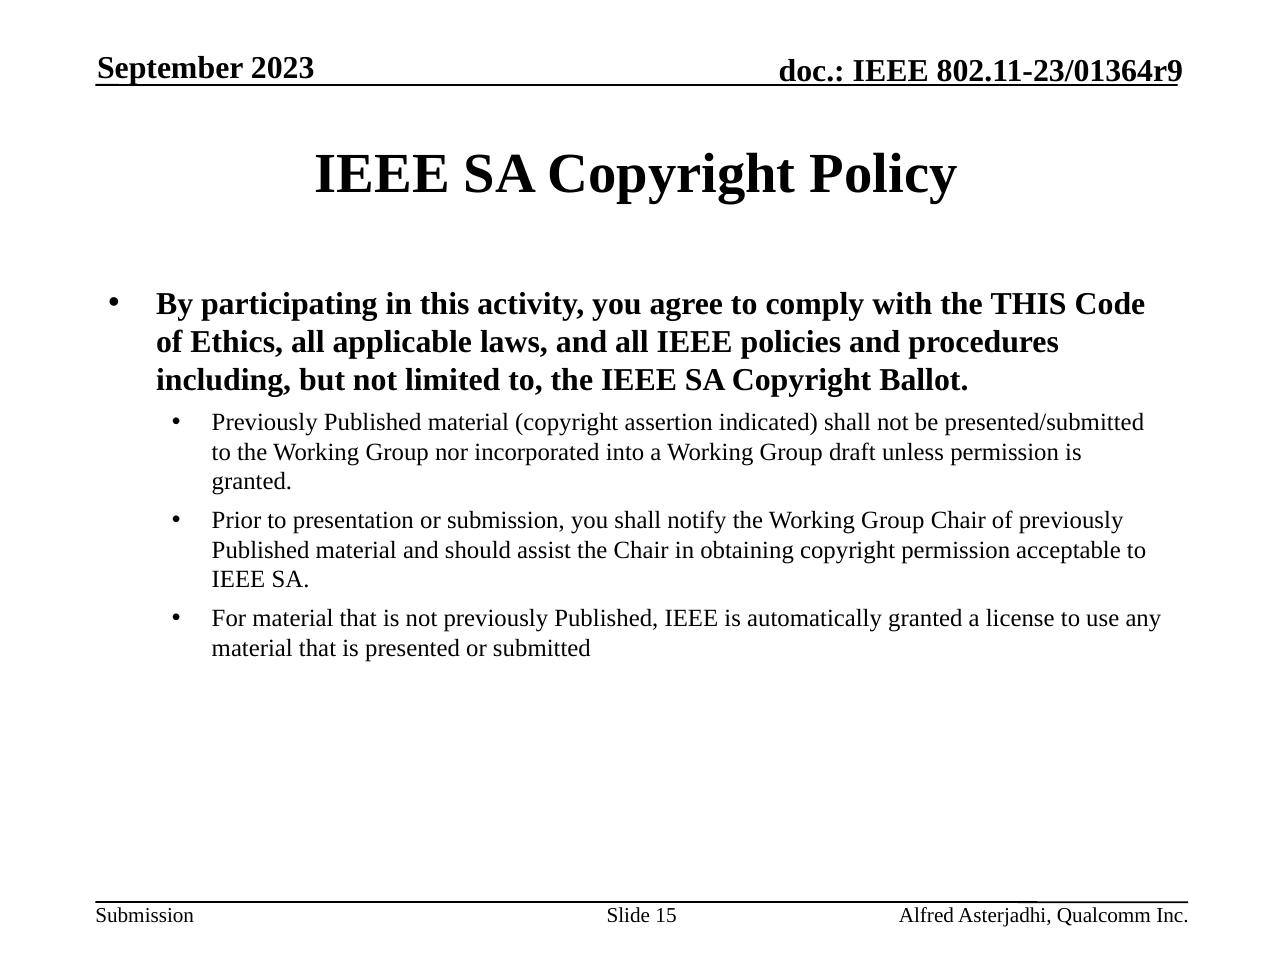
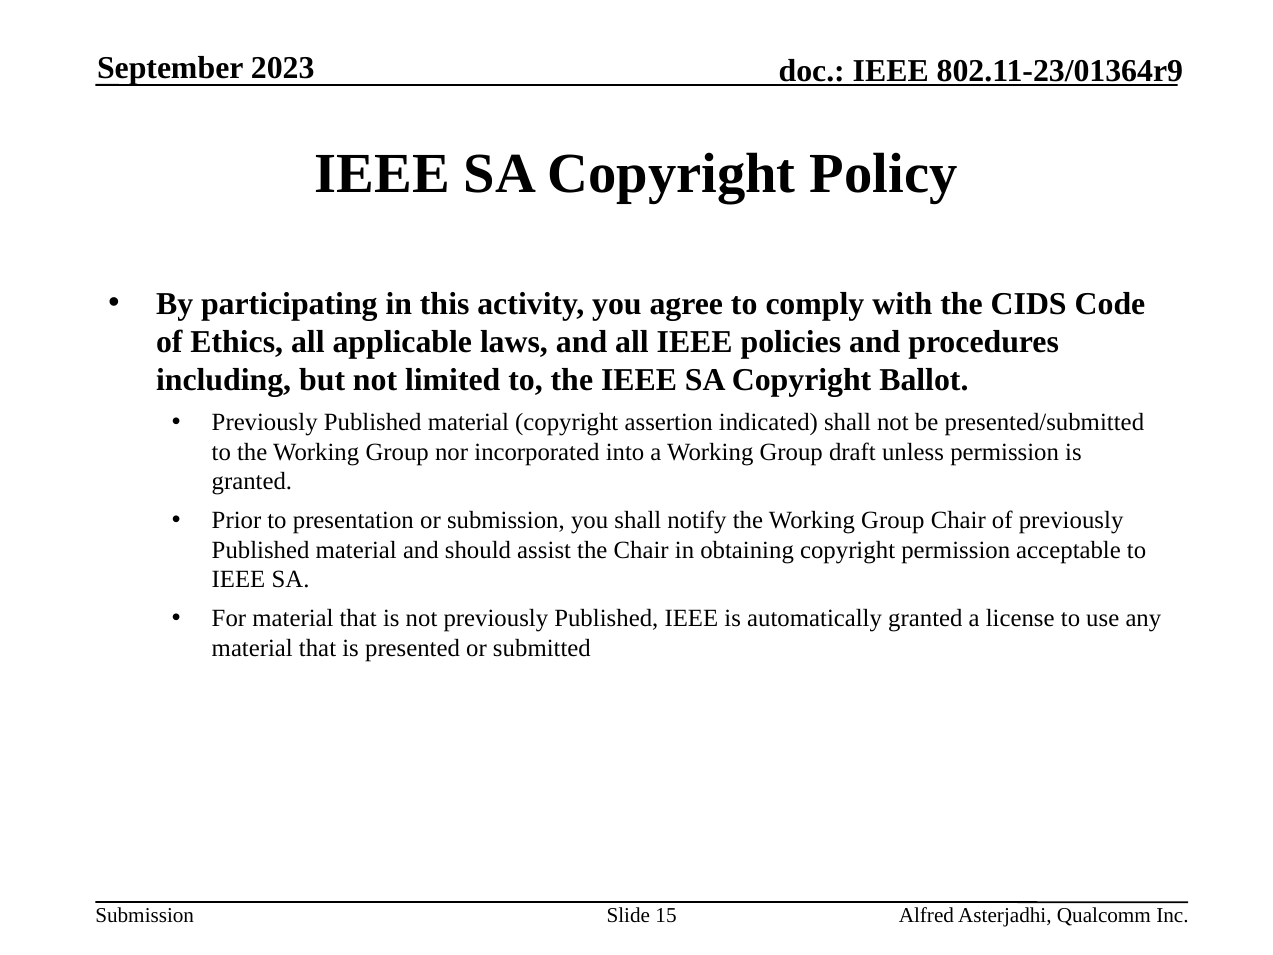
the THIS: THIS -> CIDS (1029, 304)
